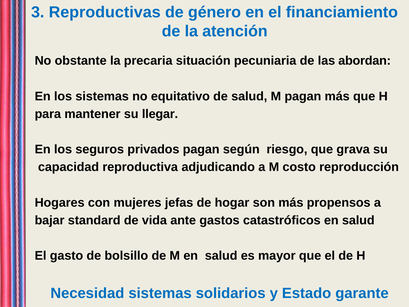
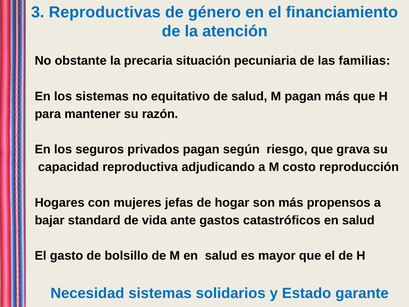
abordan: abordan -> familias (364, 61)
llegar: llegar -> razón (160, 114)
